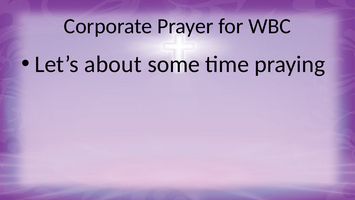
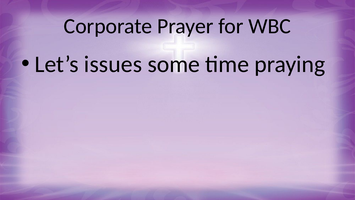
about: about -> issues (113, 64)
